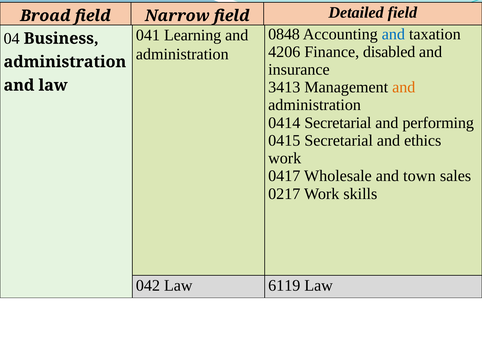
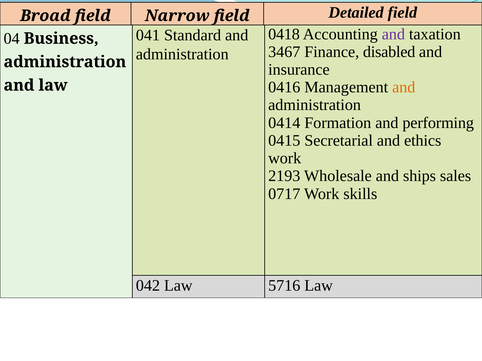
0848: 0848 -> 0418 (284, 34)
and colour: blue -> purple (393, 34)
Learning: Learning -> Standard (193, 35)
4206: 4206 -> 3467 (284, 52)
3413: 3413 -> 0416 (284, 87)
0414 Secretarial: Secretarial -> Formation (338, 123)
0417: 0417 -> 2193 (284, 176)
town: town -> ships (419, 176)
0217: 0217 -> 0717 (284, 194)
6119: 6119 -> 5716 (284, 286)
